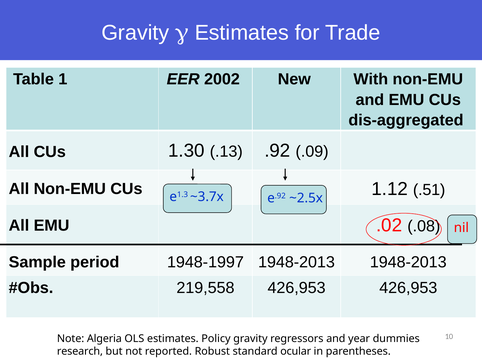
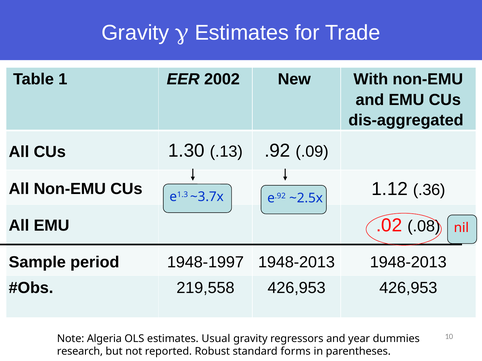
.51: .51 -> .36 (429, 190)
Policy: Policy -> Usual (216, 339)
ocular: ocular -> forms (296, 352)
